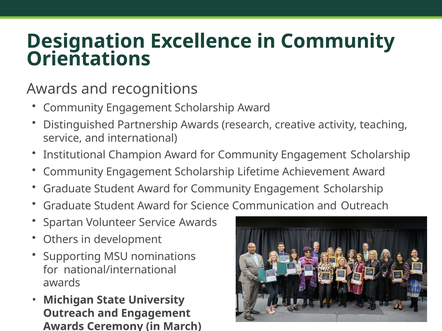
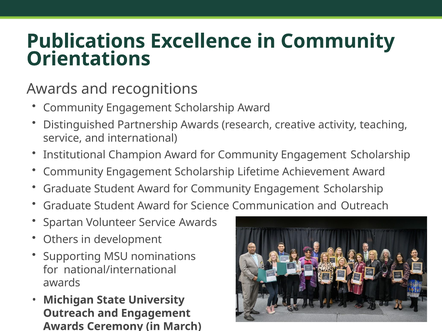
Designation: Designation -> Publications (86, 41)
